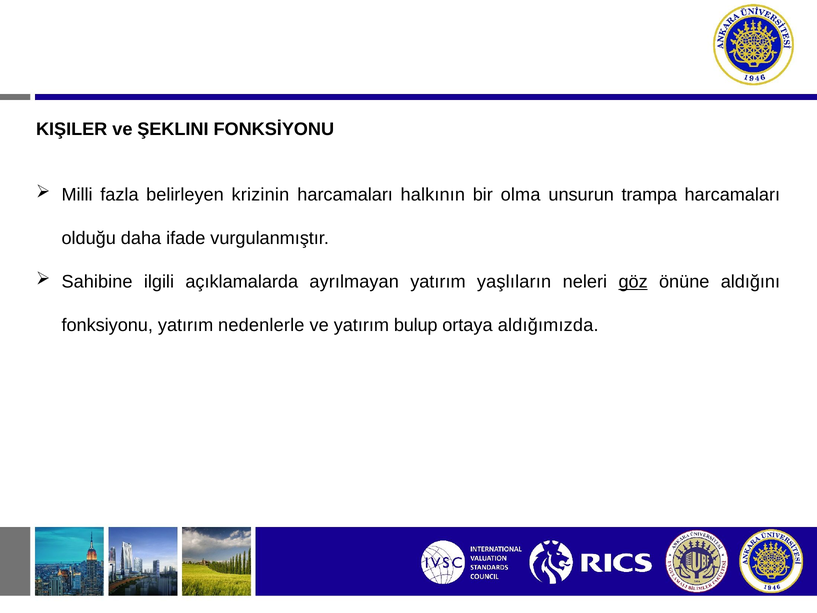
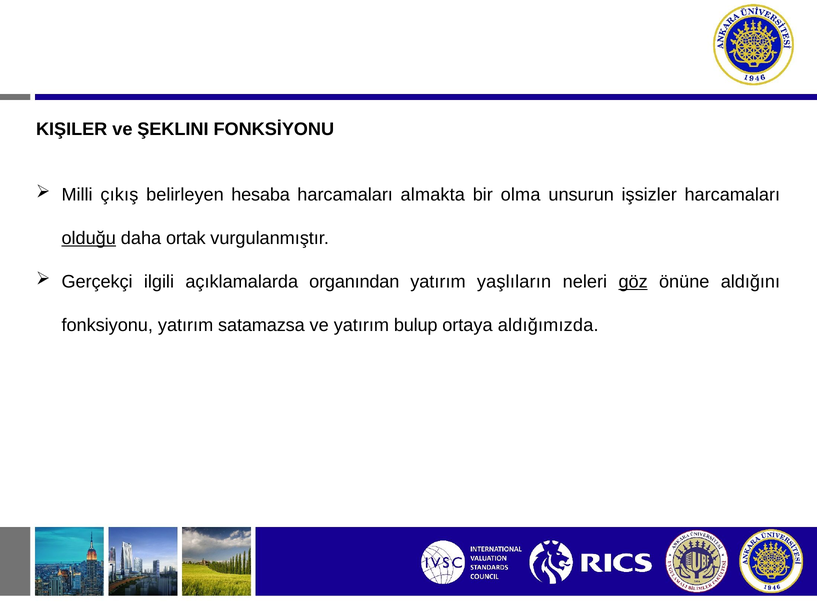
fazla: fazla -> çıkış (119, 195)
krizinin: krizinin -> hesaba (261, 195)
halkının: halkının -> almakta (433, 195)
trampa: trampa -> işsizler (649, 195)
olduğu underline: none -> present (89, 238)
ifade: ifade -> ortak (186, 238)
Sahibine: Sahibine -> Gerçekçi (97, 282)
ayrılmayan: ayrılmayan -> organından (354, 282)
nedenlerle: nedenlerle -> satamazsa (261, 325)
